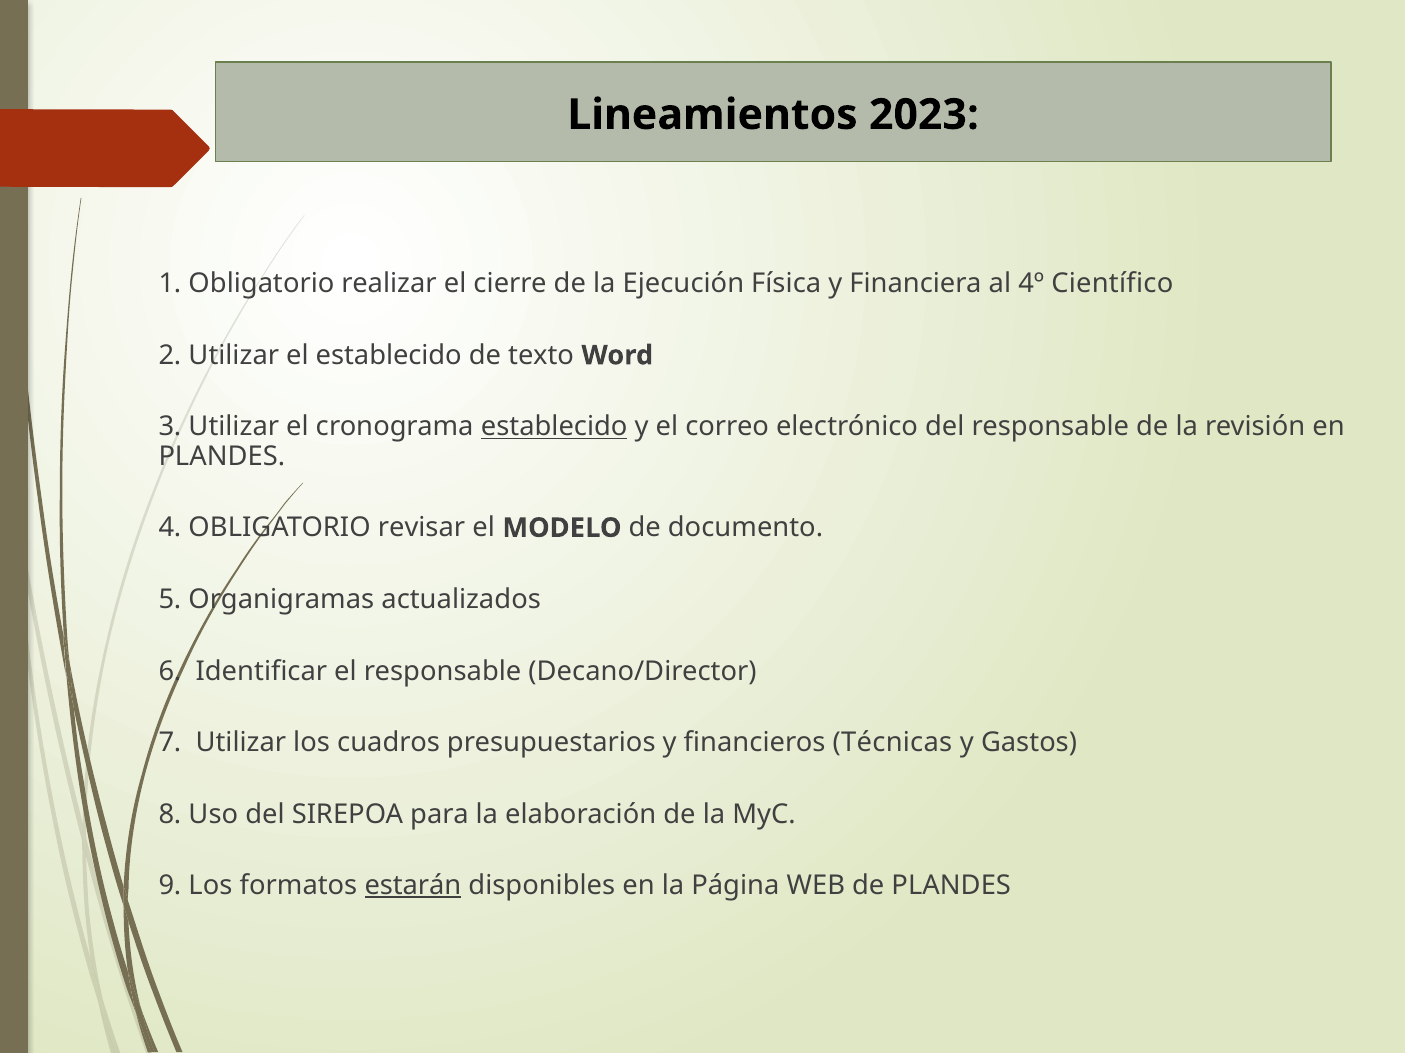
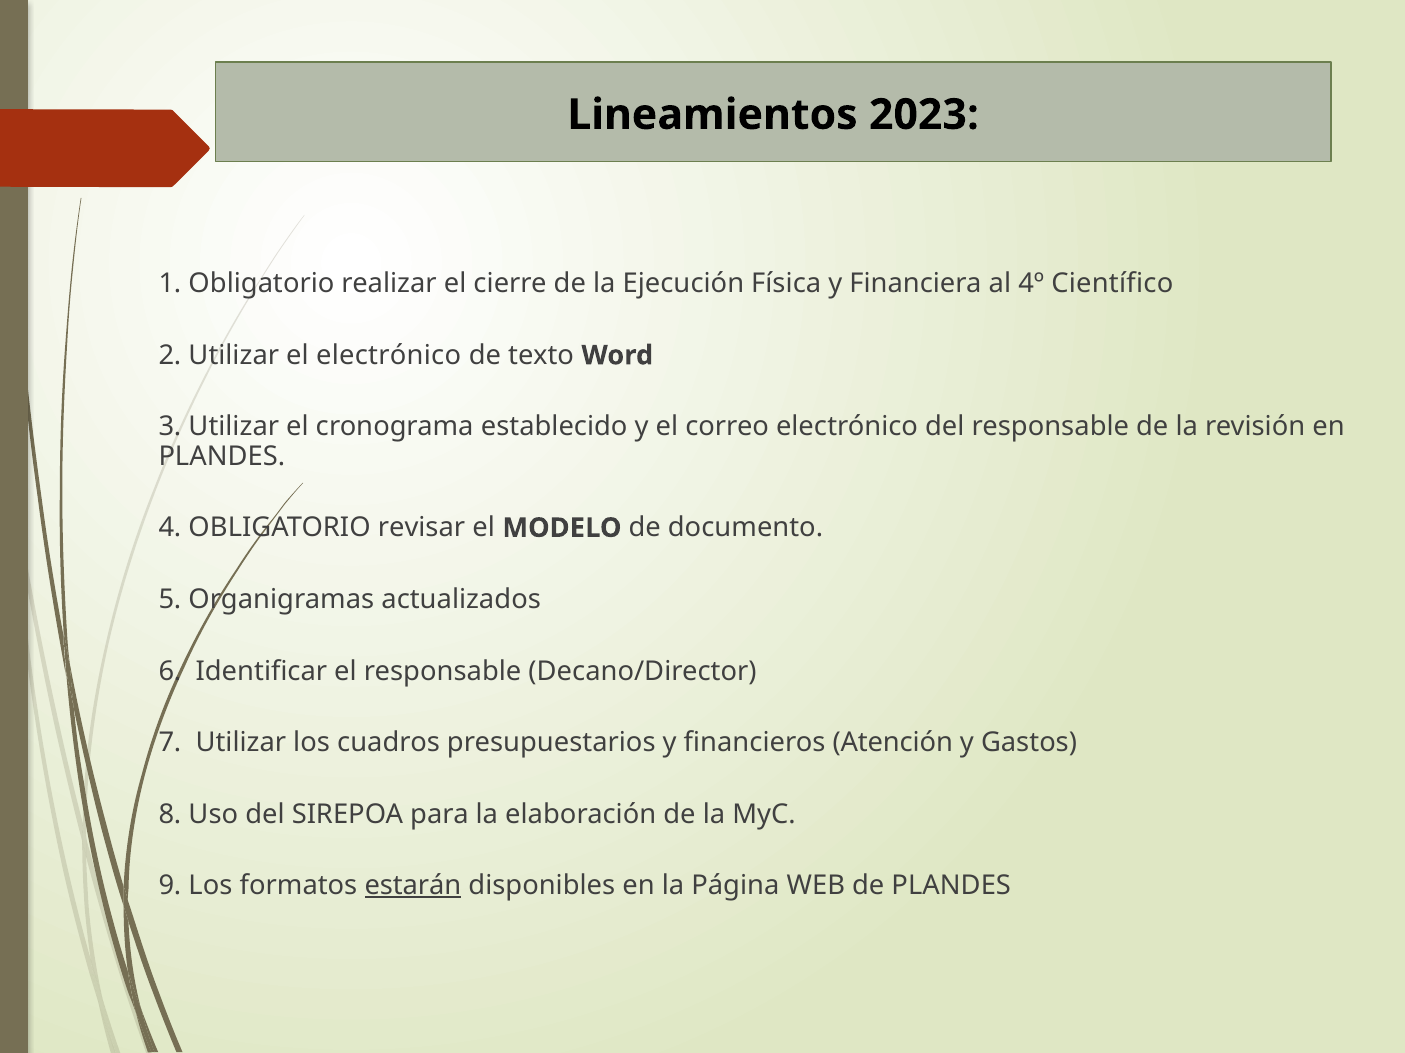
el establecido: establecido -> electrónico (389, 356)
establecido underline: present -> none (554, 427)
Técnicas: Técnicas -> Atención (893, 743)
